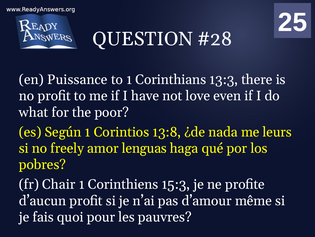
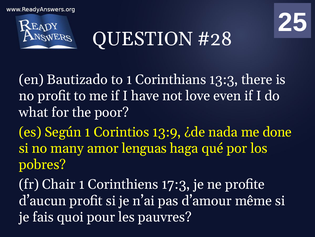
Puissance: Puissance -> Bautizado (77, 79)
13:8: 13:8 -> 13:9 (167, 132)
leurs: leurs -> done (277, 132)
freely: freely -> many (67, 148)
15:3: 15:3 -> 17:3 (176, 184)
